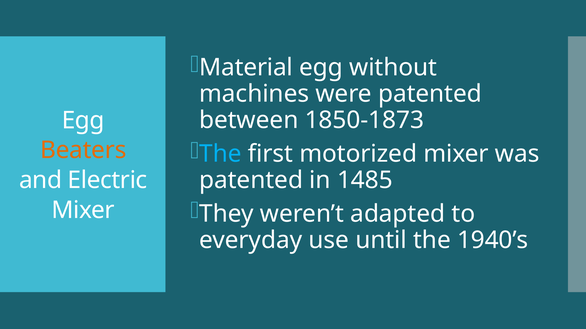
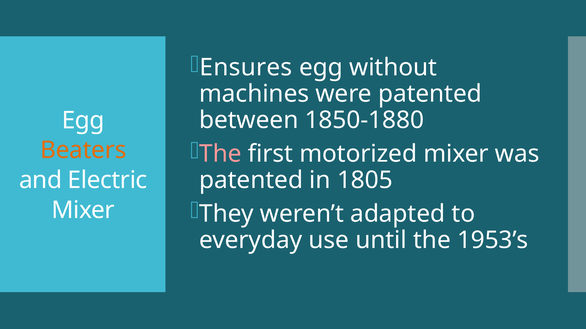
Material: Material -> Ensures (246, 68)
1850-1873: 1850-1873 -> 1850-1880 (364, 120)
The colour: light blue -> pink (220, 154)
1485: 1485 -> 1805 (365, 181)
1940’s: 1940’s -> 1953’s (493, 241)
